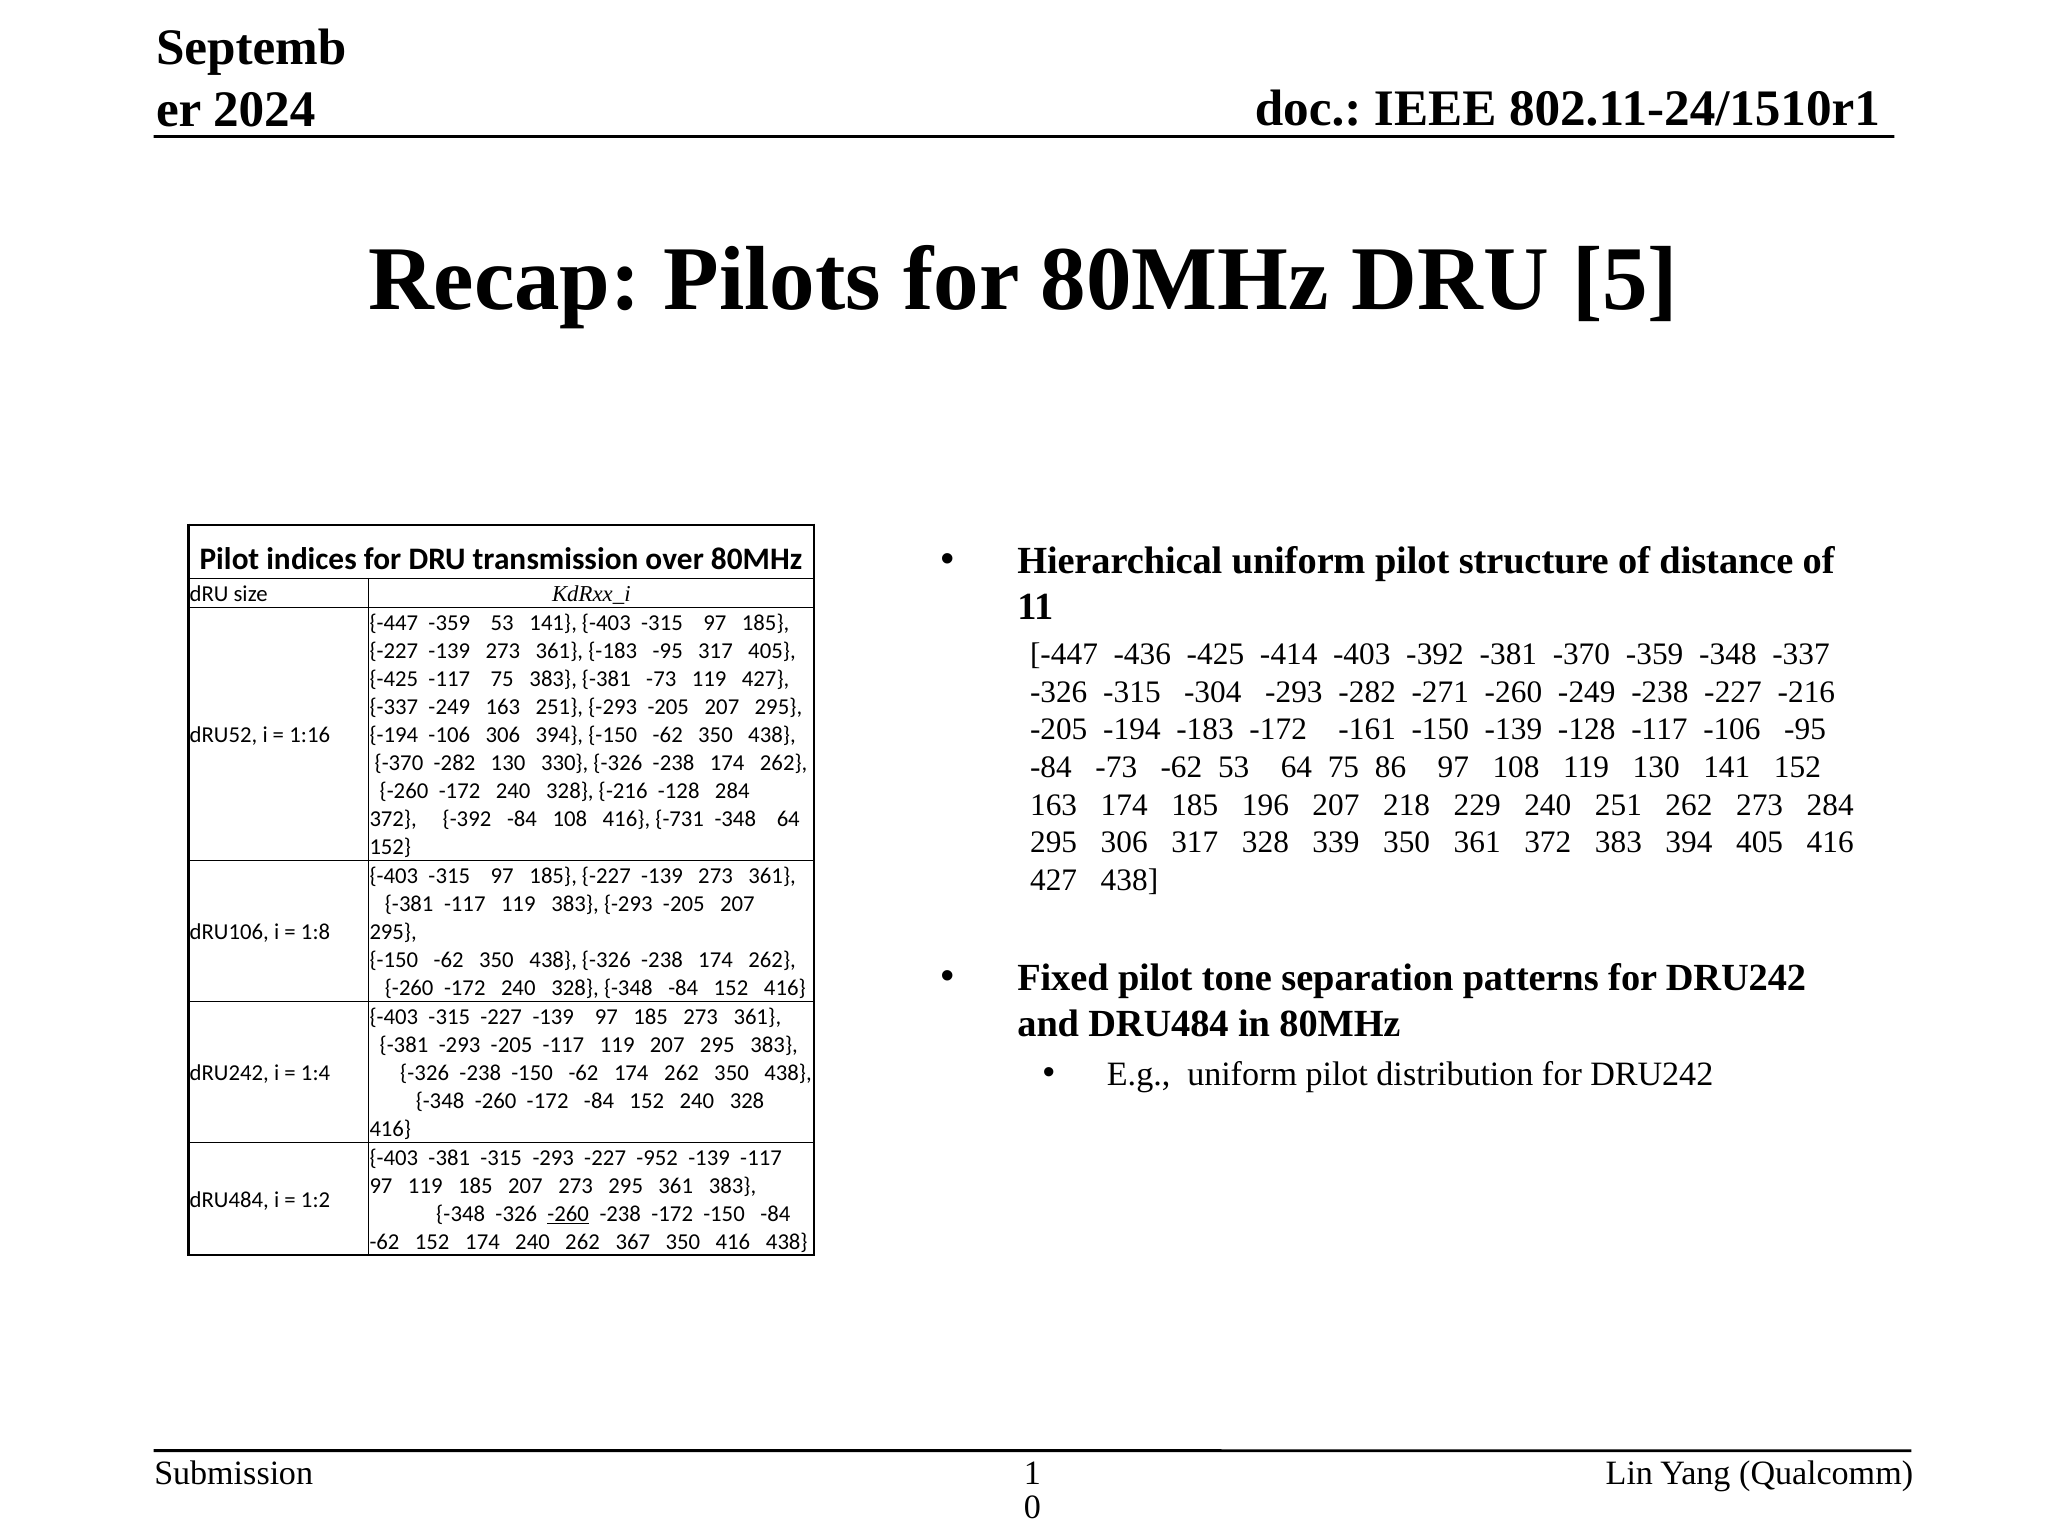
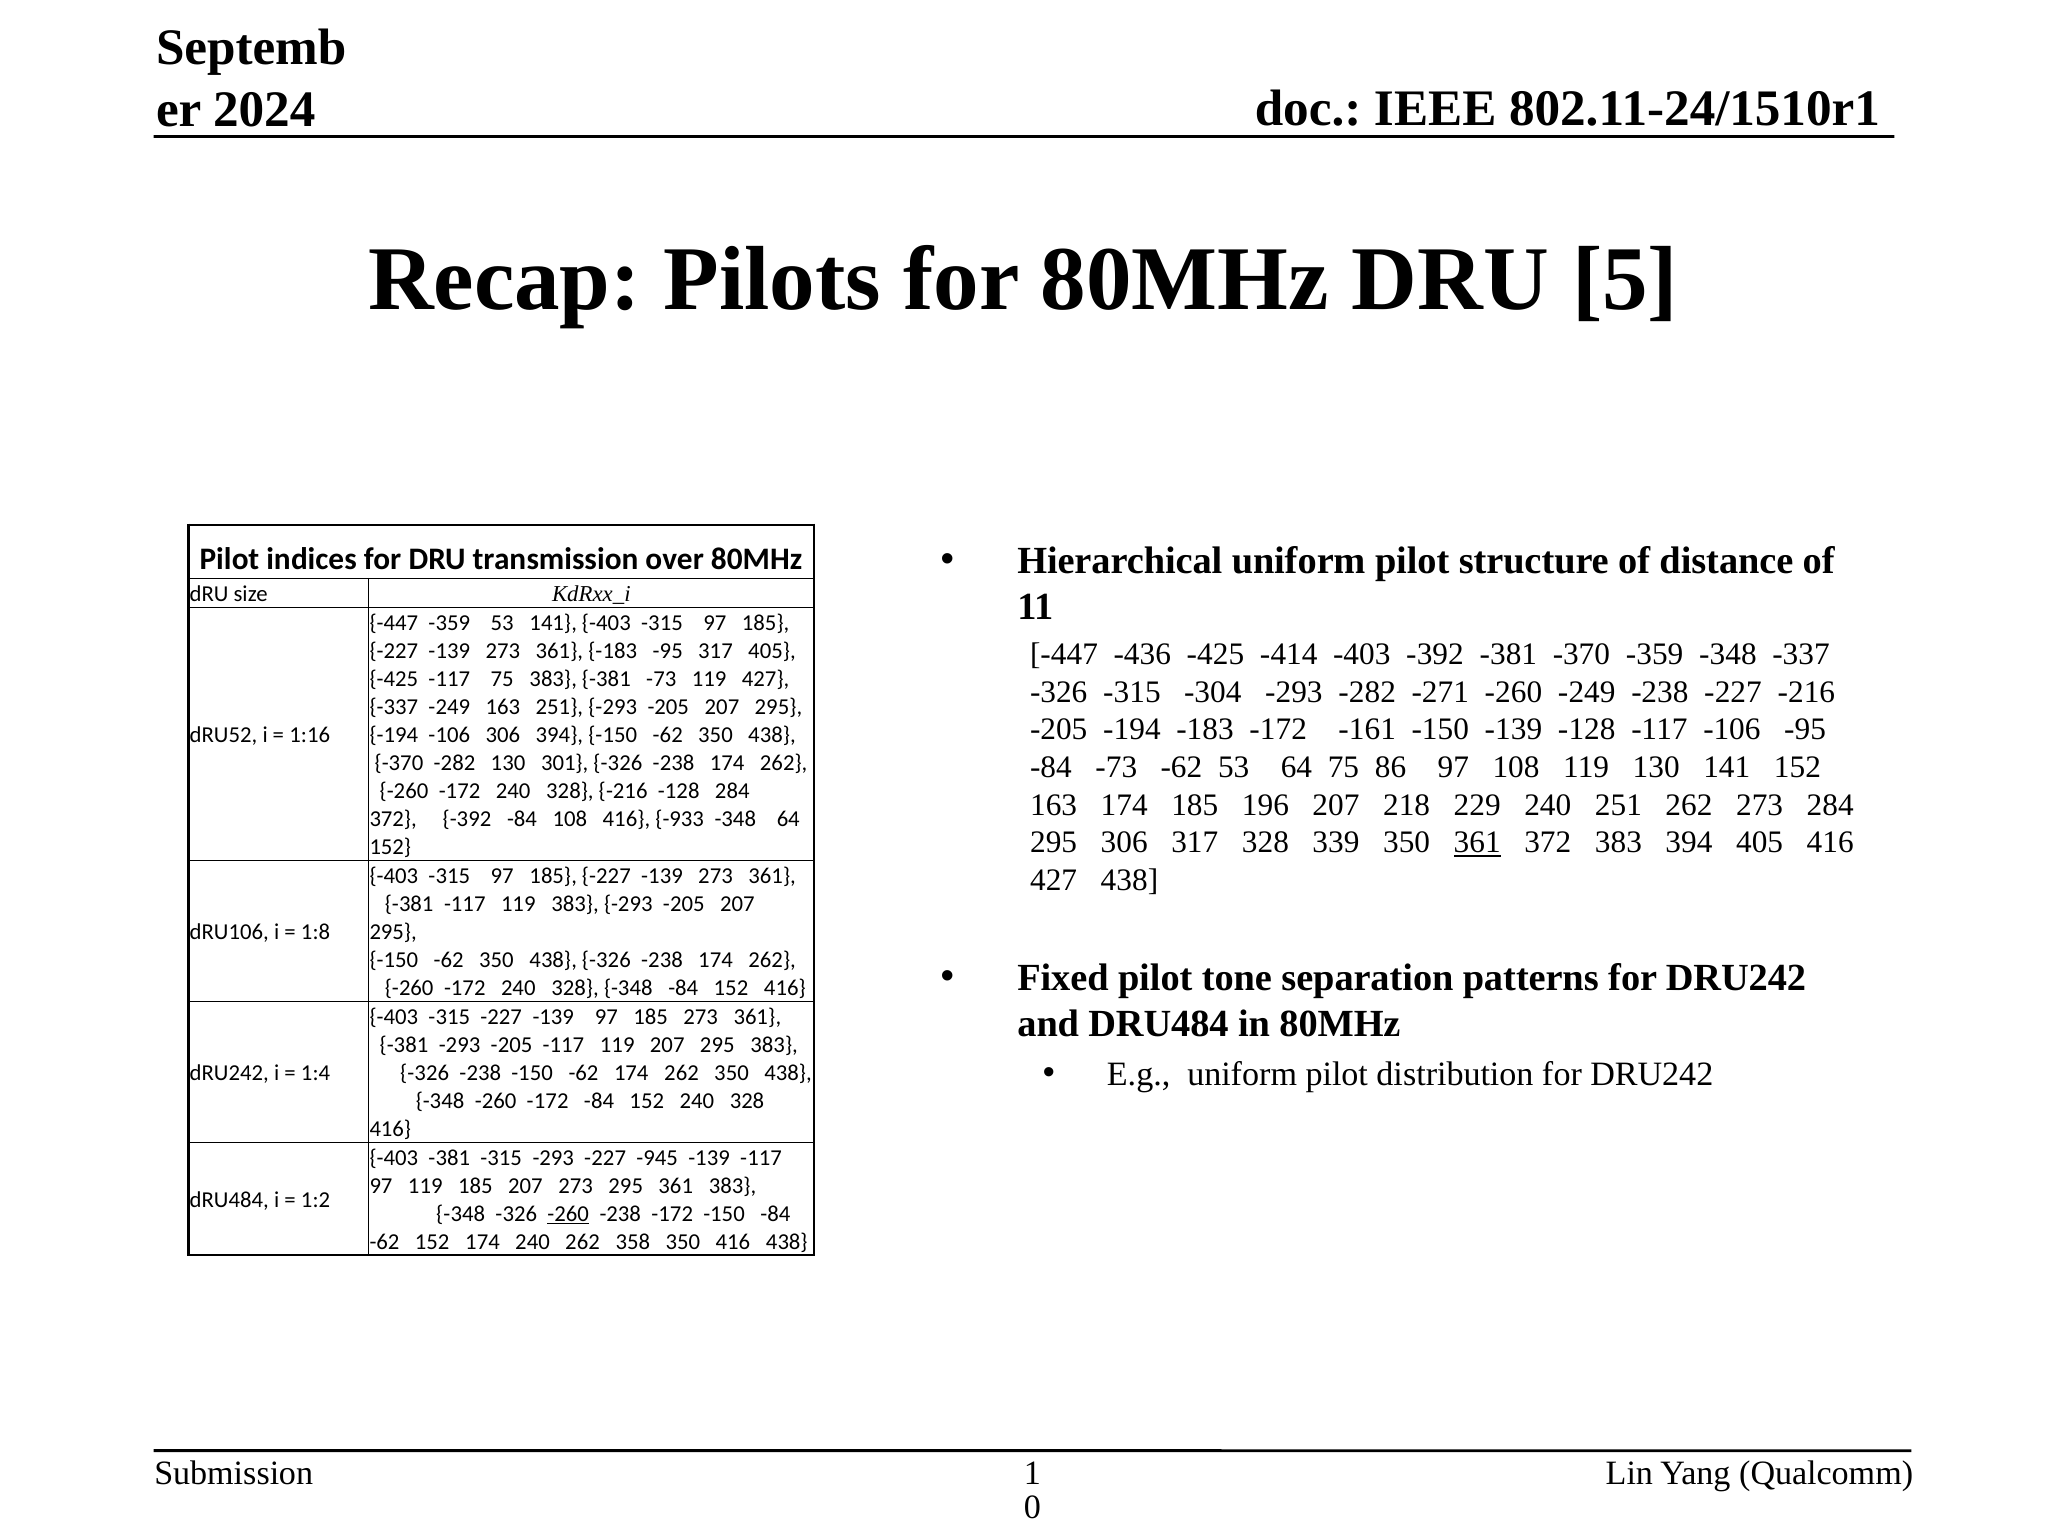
330: 330 -> 301 (565, 763)
-731: -731 -> -933 (680, 819)
361 underline: none -> present (1477, 842)
-952: -952 -> -945 (657, 1158)
367: 367 -> 358 (633, 1242)
